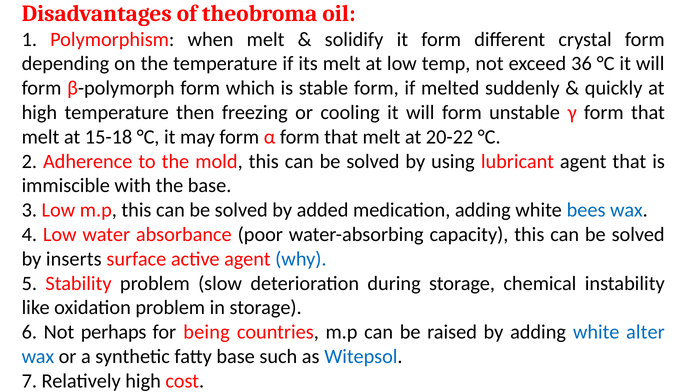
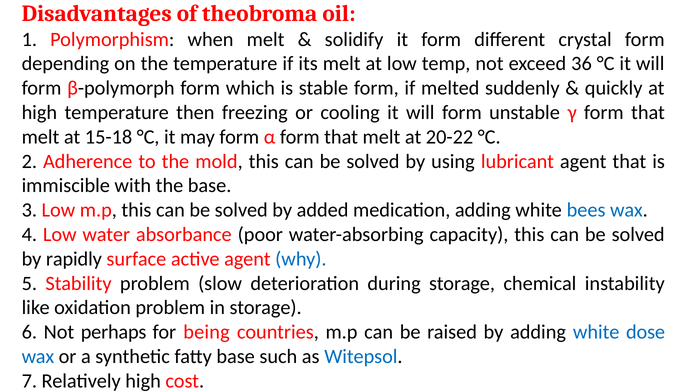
inserts: inserts -> rapidly (74, 259)
alter: alter -> dose (646, 332)
